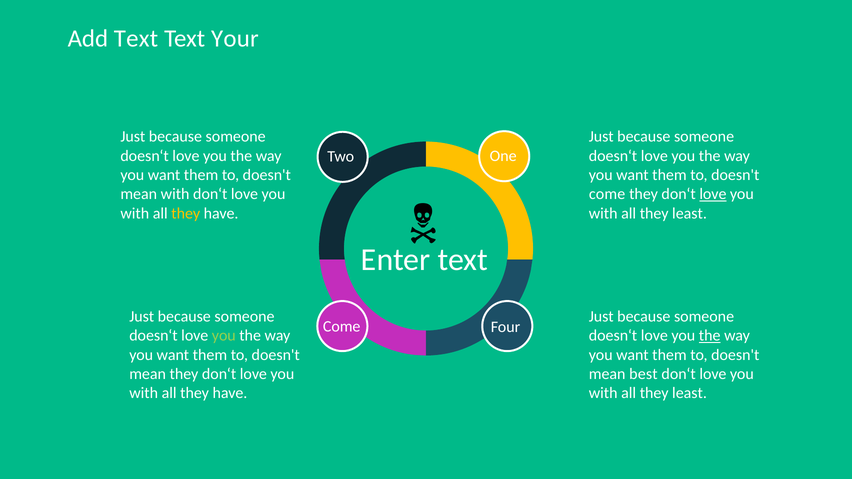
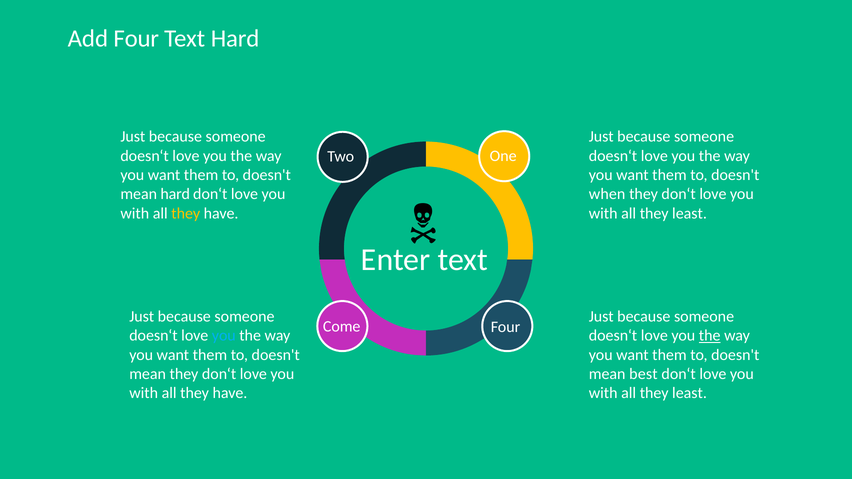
Add Text: Text -> Four (136, 39)
Text Your: Your -> Hard (235, 39)
mean with: with -> hard (175, 194)
come: come -> when (607, 194)
love underline: present -> none (713, 194)
you colour: light green -> light blue (224, 336)
